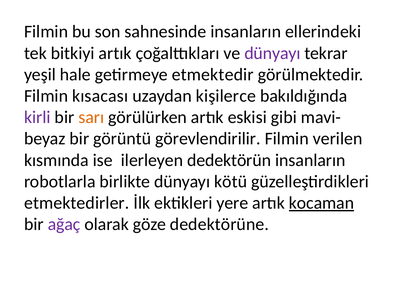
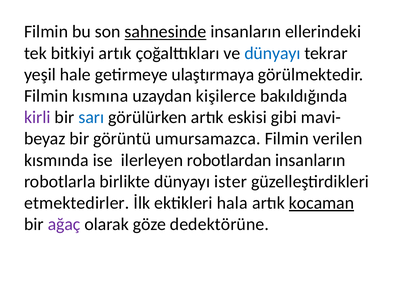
sahnesinde underline: none -> present (166, 32)
dünyayı colour: purple -> blue (272, 53)
etmektedir: etmektedir -> ulaştırmaya (213, 74)
kısacası: kısacası -> kısmına (100, 96)
sarı colour: orange -> blue (91, 117)
görevlendirilir: görevlendirilir -> umursamazca (208, 139)
dedektörün: dedektörün -> robotlardan (229, 160)
kötü: kötü -> ister (231, 181)
yere: yere -> hala (232, 203)
